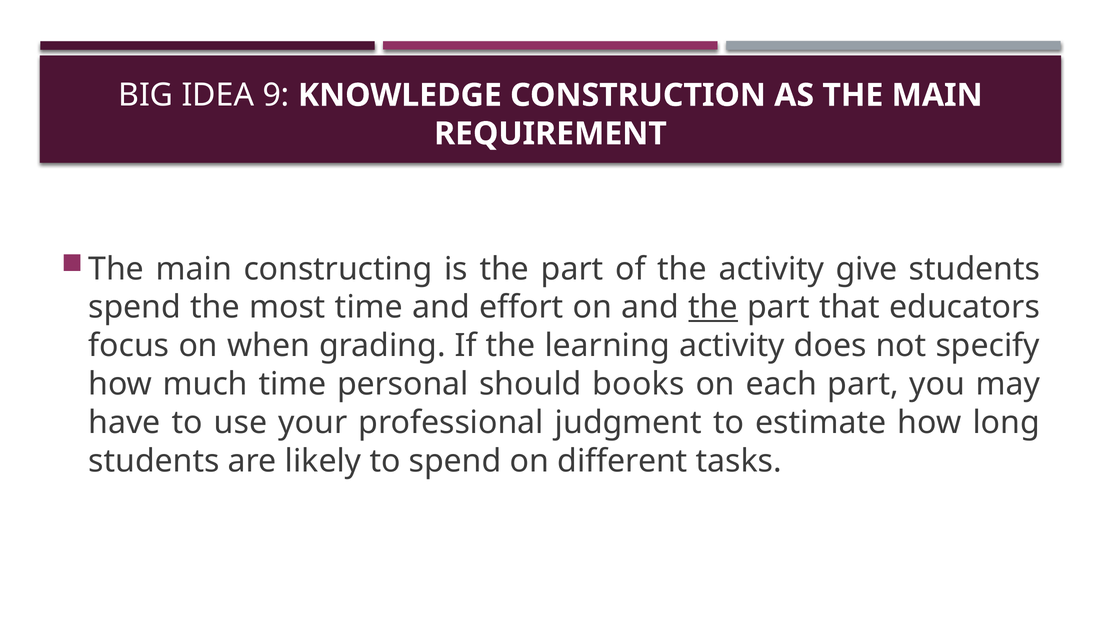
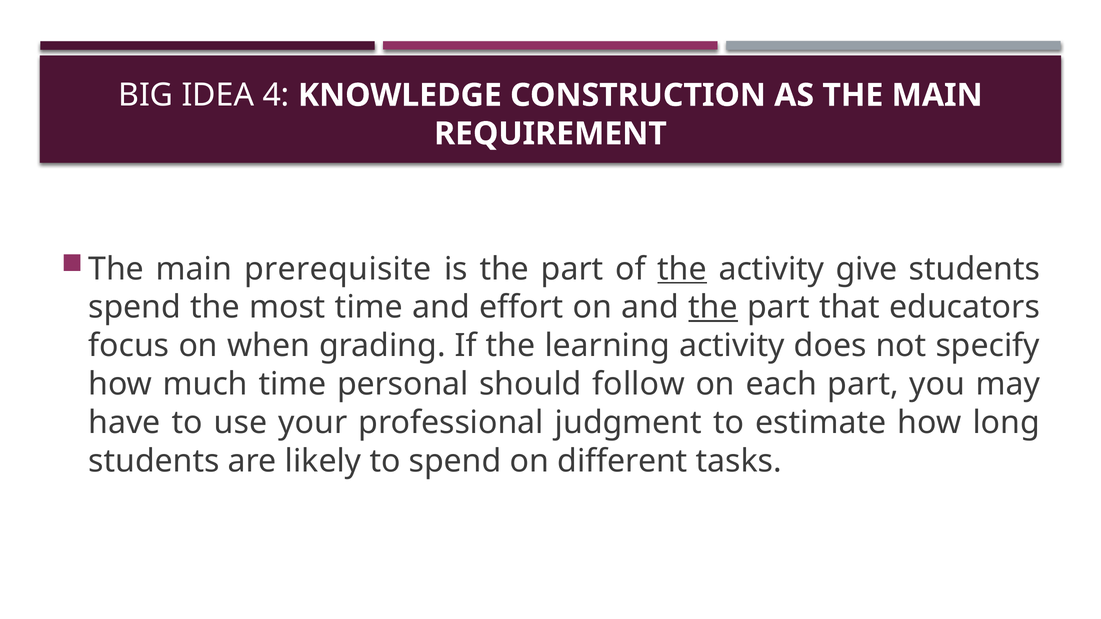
9: 9 -> 4 (276, 95)
constructing: constructing -> prerequisite (338, 269)
the underline: none -> present (682, 269)
books: books -> follow (639, 384)
